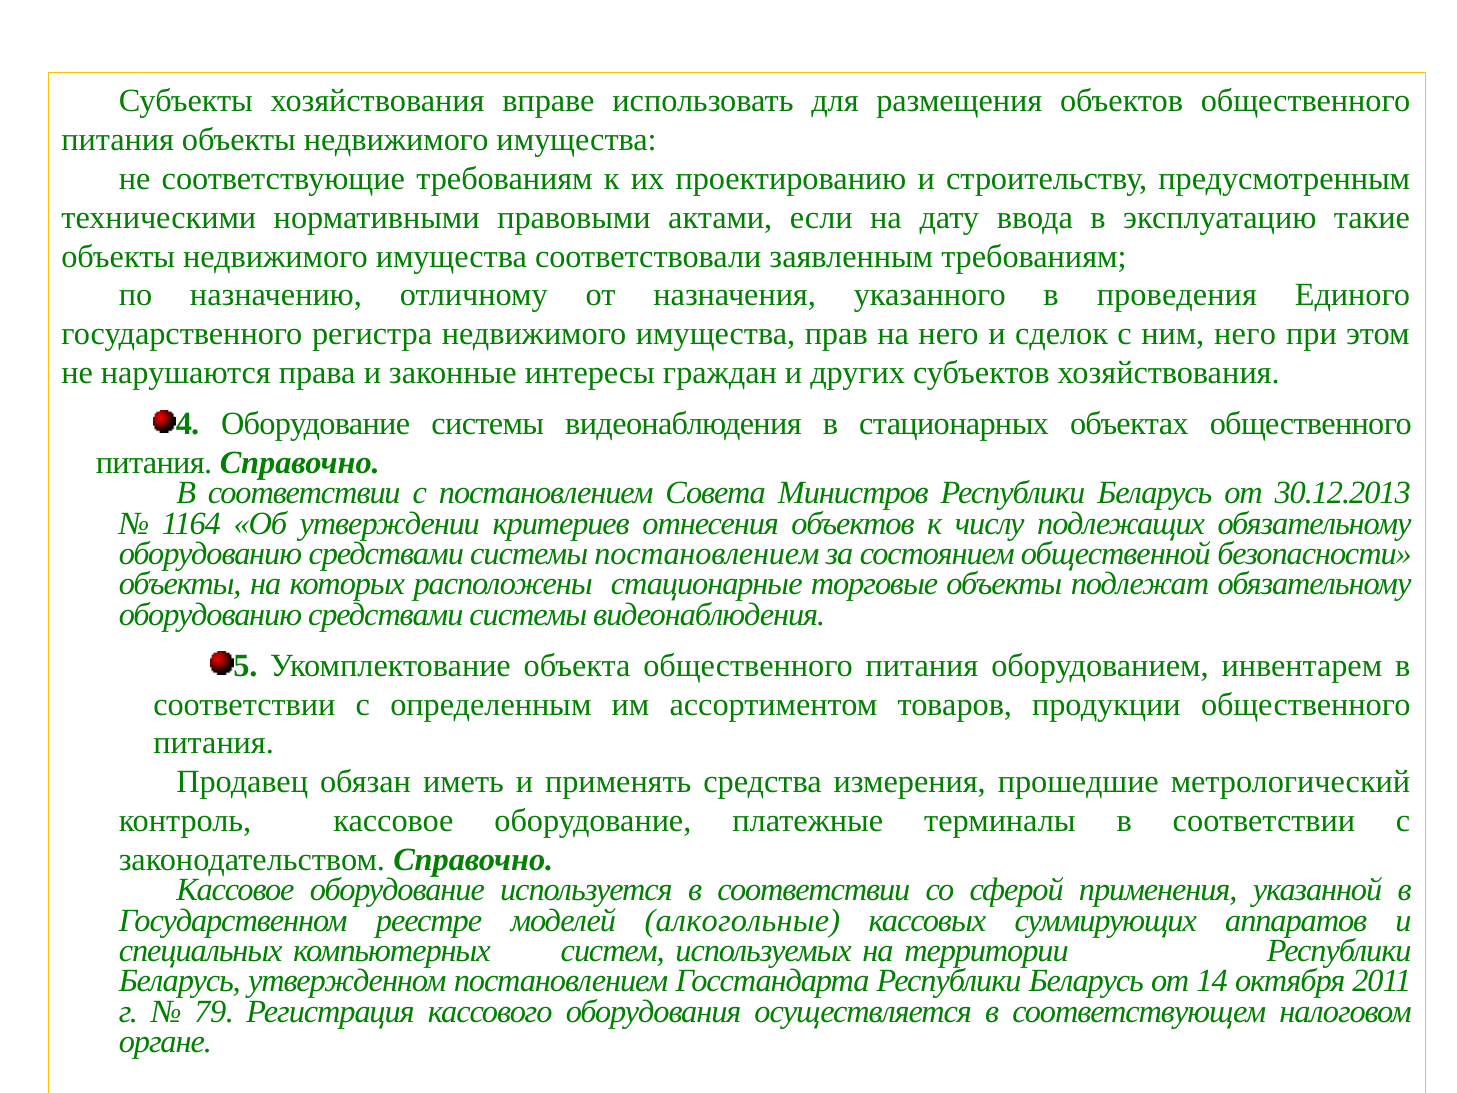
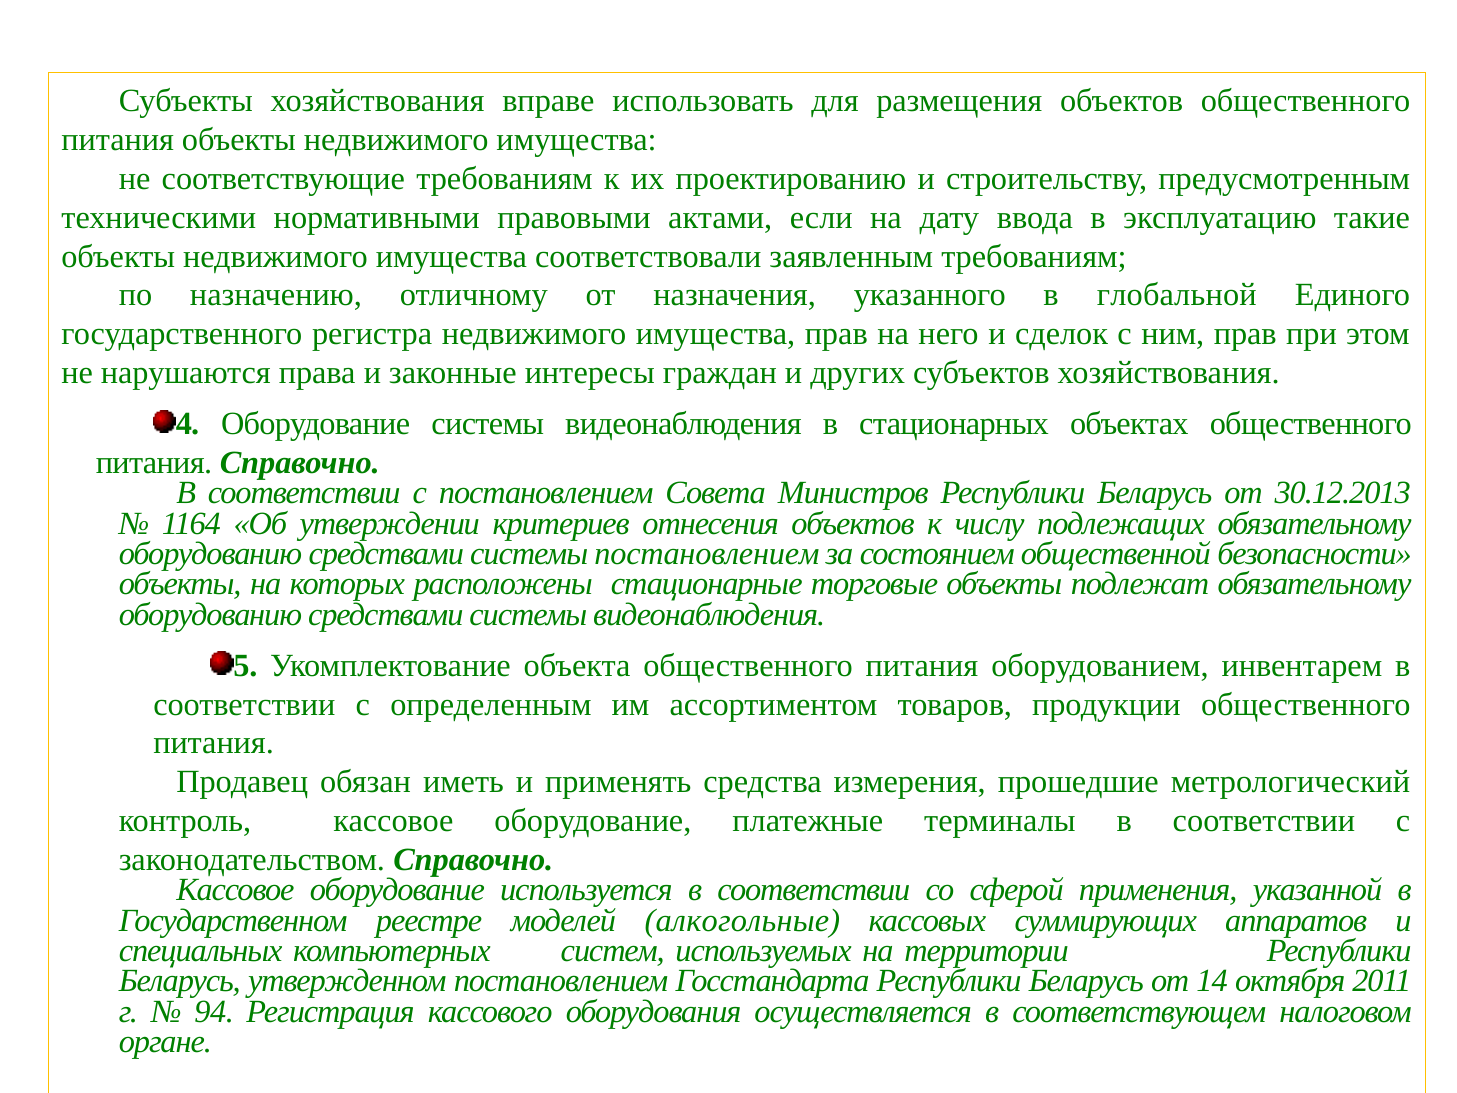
проведения: проведения -> глобальной (1177, 295)
ним него: него -> прав (1245, 334)
79: 79 -> 94 (214, 1011)
